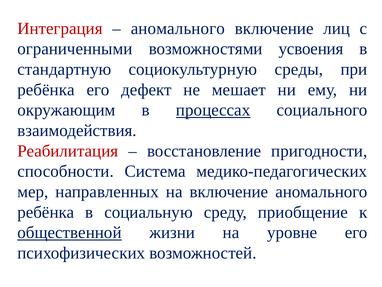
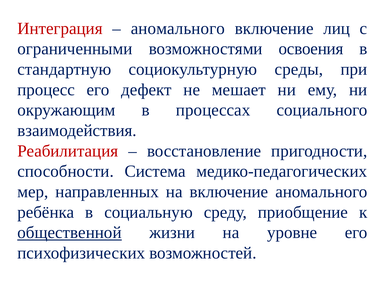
усвоения: усвоения -> освоения (311, 49)
ребёнка: ребёнка -> процесс (46, 90)
процессах underline: present -> none (213, 110)
